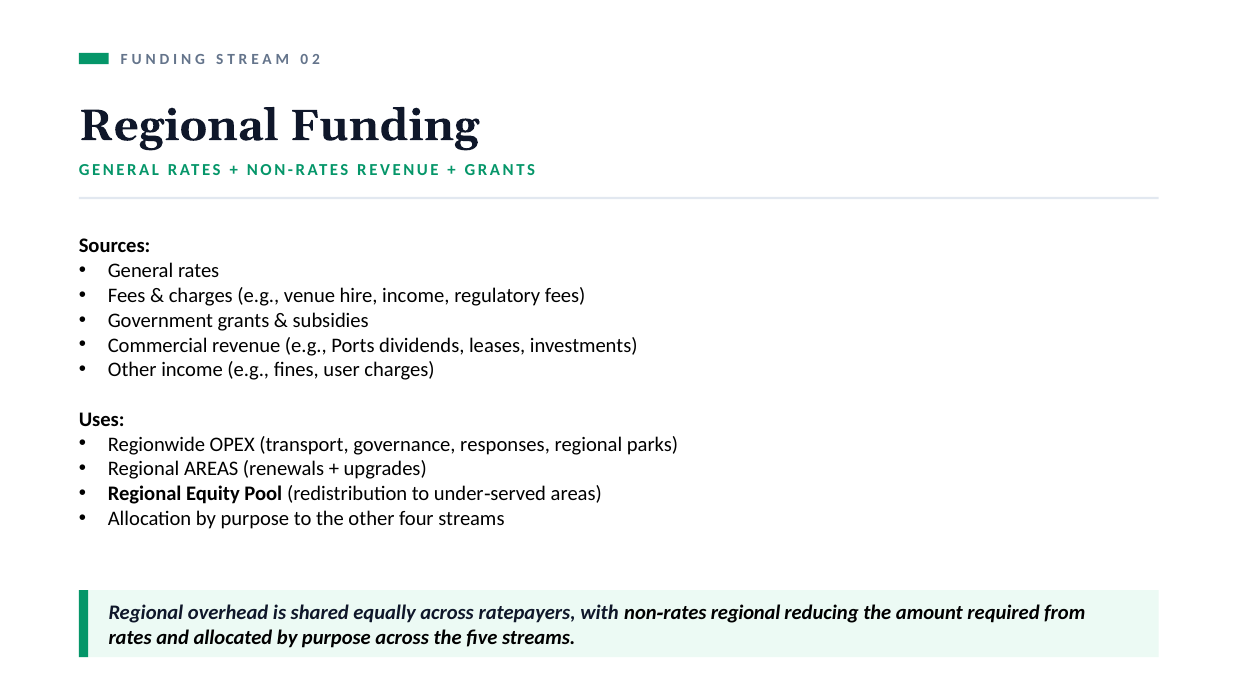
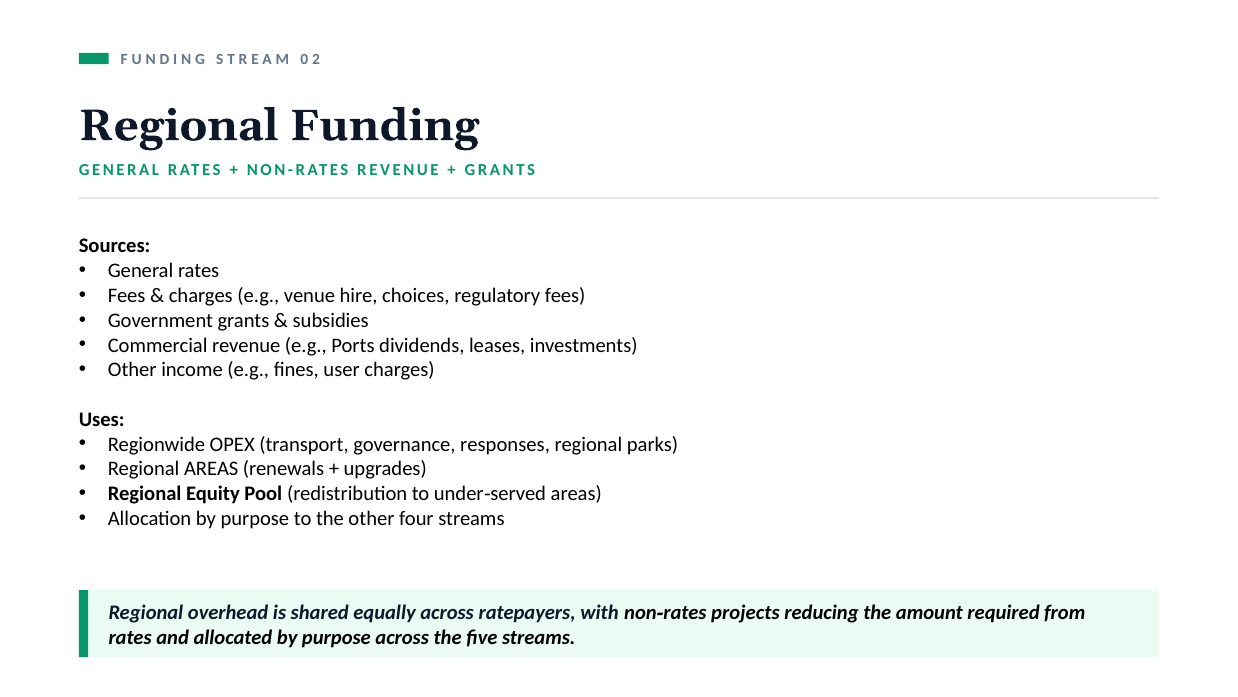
hire income: income -> choices (416, 295)
rates regional: regional -> projects (745, 612)
